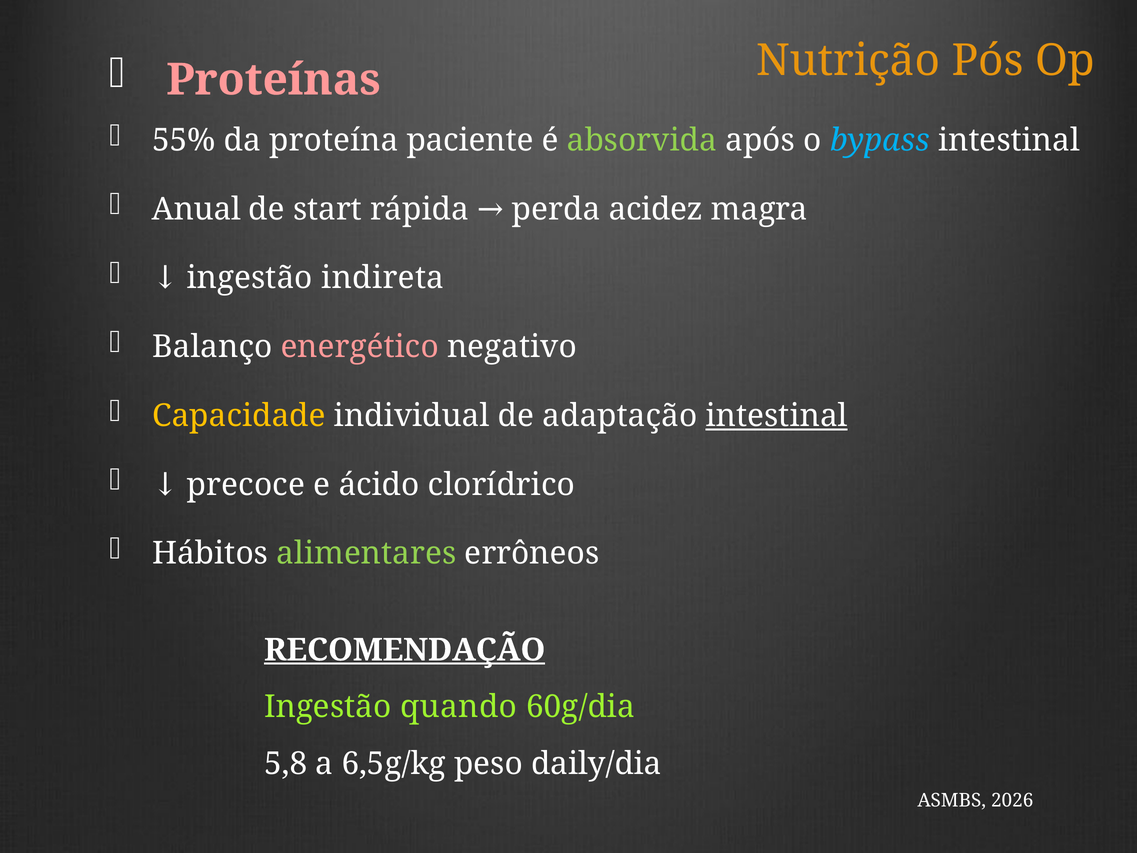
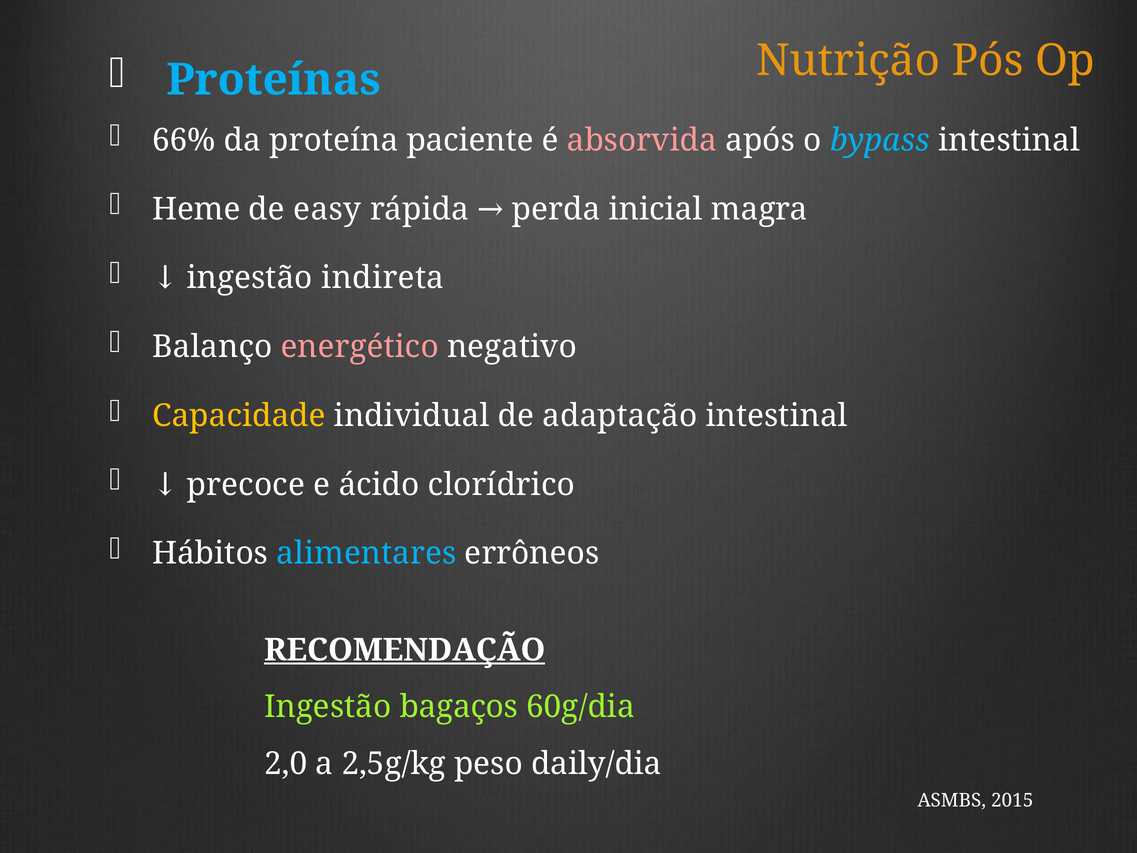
Proteínas colour: pink -> light blue (273, 80)
55%: 55% -> 66% (184, 140)
absorvida colour: light green -> pink (642, 140)
Anual: Anual -> Heme (196, 209)
start: start -> easy (327, 209)
acidez: acidez -> inicial (656, 209)
intestinal underline: present -> none (777, 416)
alimentares colour: light green -> light blue (366, 553)
quando: quando -> bagaços (459, 707)
5,8: 5,8 -> 2,0 (286, 764)
6,5g/kg: 6,5g/kg -> 2,5g/kg (394, 764)
2026: 2026 -> 2015 (1012, 800)
